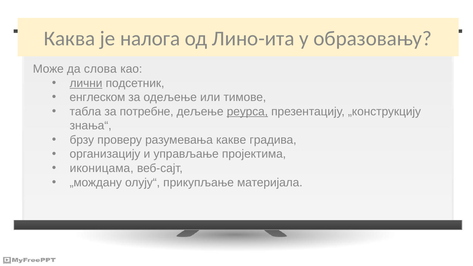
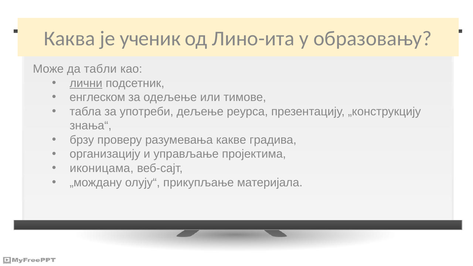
налога: налога -> ученик (150, 39)
слова: слова -> табли (100, 69)
потребне: потребне -> употреби (147, 112)
реурса underline: present -> none (247, 112)
